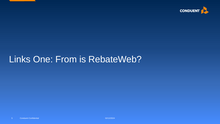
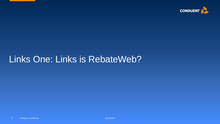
One From: From -> Links (66, 59)
